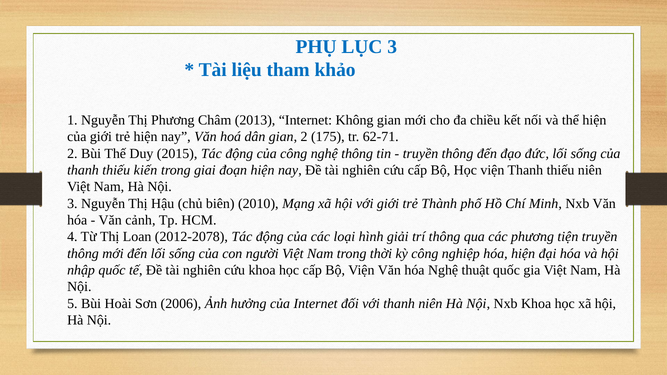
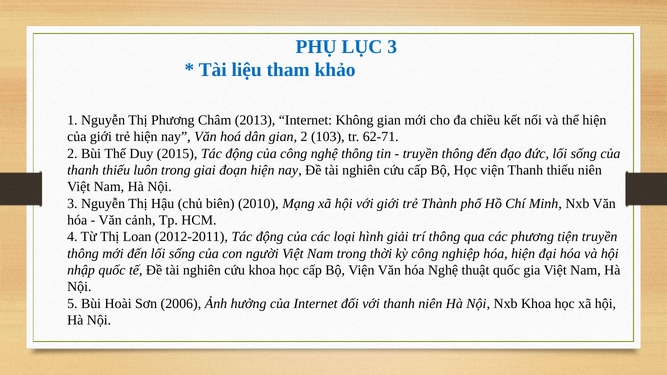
175: 175 -> 103 (328, 137)
kiến: kiến -> luôn (146, 170)
2012-2078: 2012-2078 -> 2012-2011 (191, 237)
